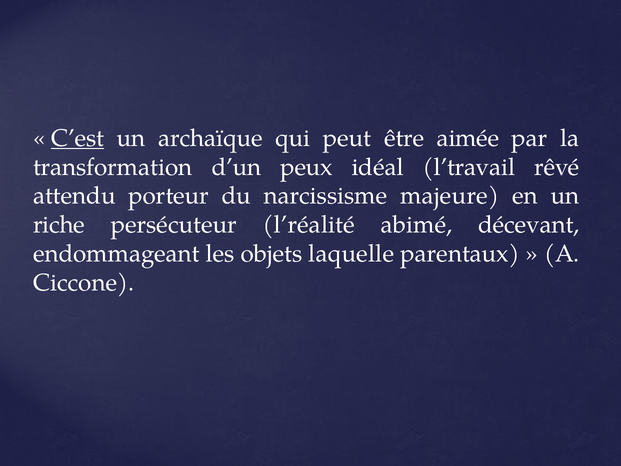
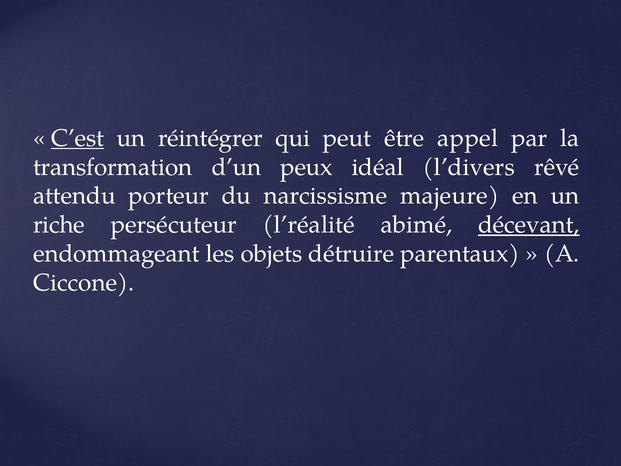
archaïque: archaïque -> réintégrer (210, 138)
aimée: aimée -> appel (468, 138)
l’travail: l’travail -> l’divers (469, 167)
décevant underline: none -> present (529, 225)
laquelle: laquelle -> détruire (351, 254)
